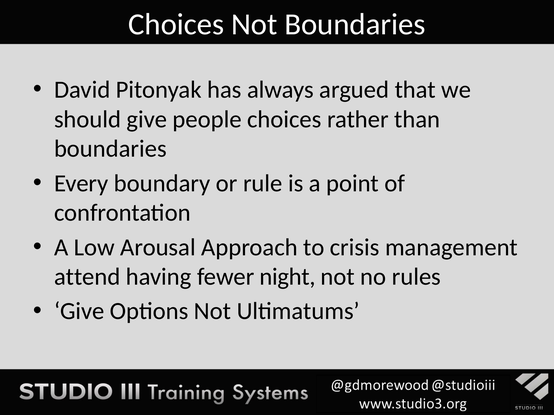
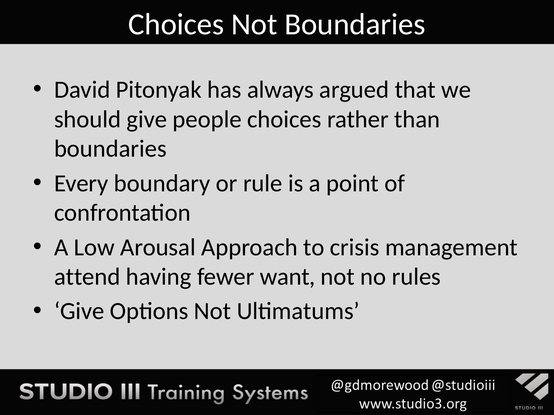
night: night -> want (288, 277)
